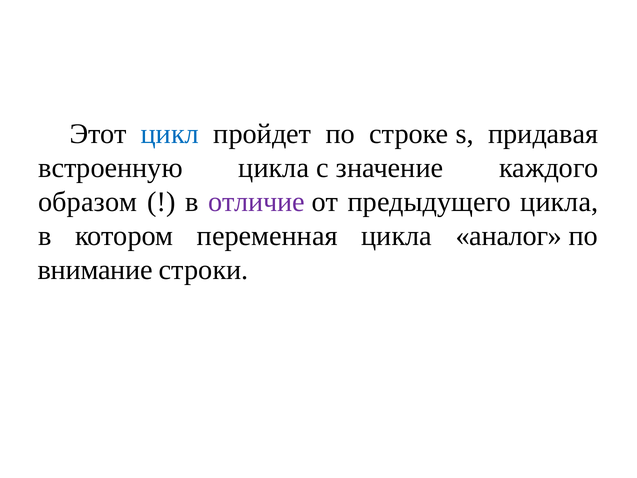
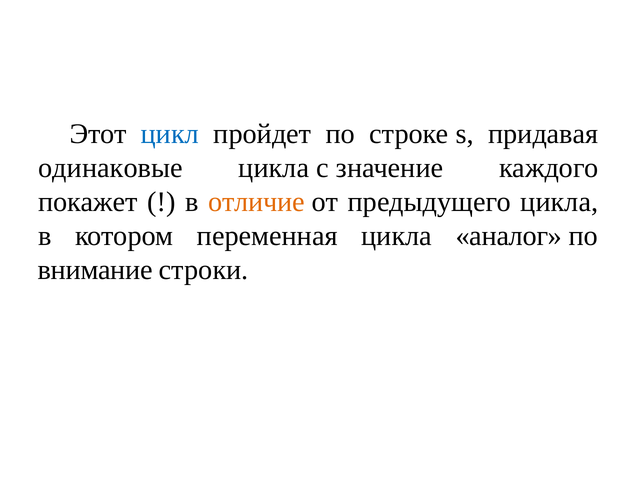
встроенную: встроенную -> одинаковые (110, 168)
образом: образом -> покажет (88, 202)
отличие colour: purple -> orange (257, 202)
